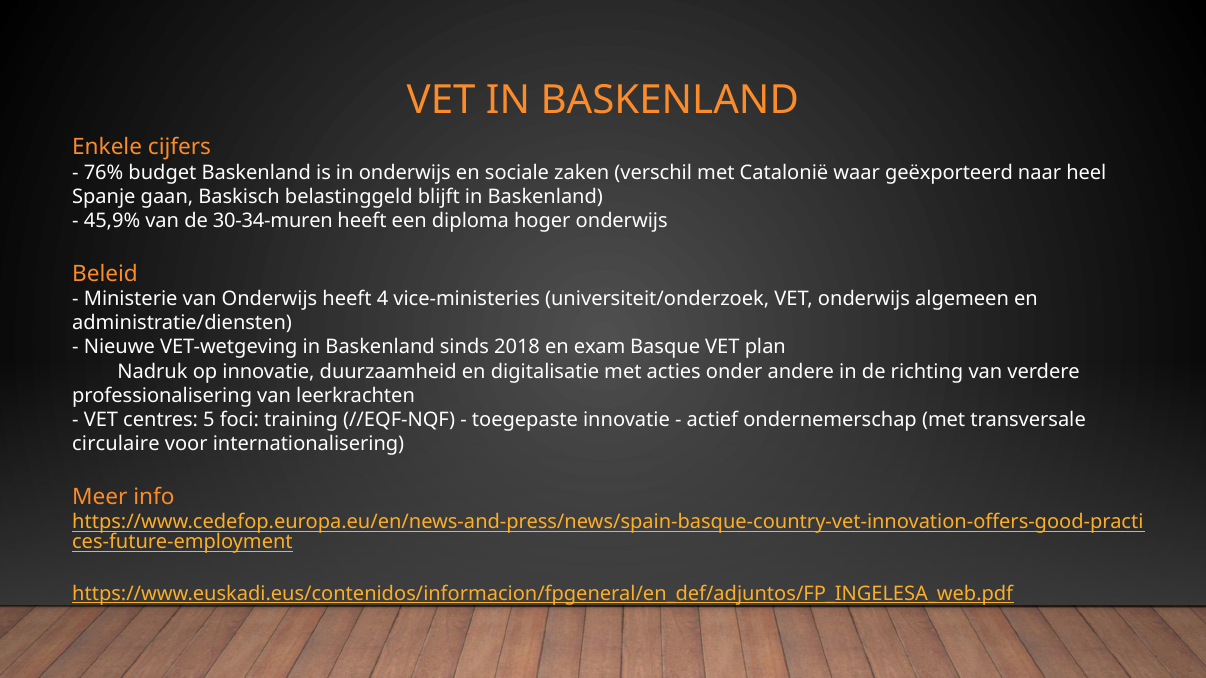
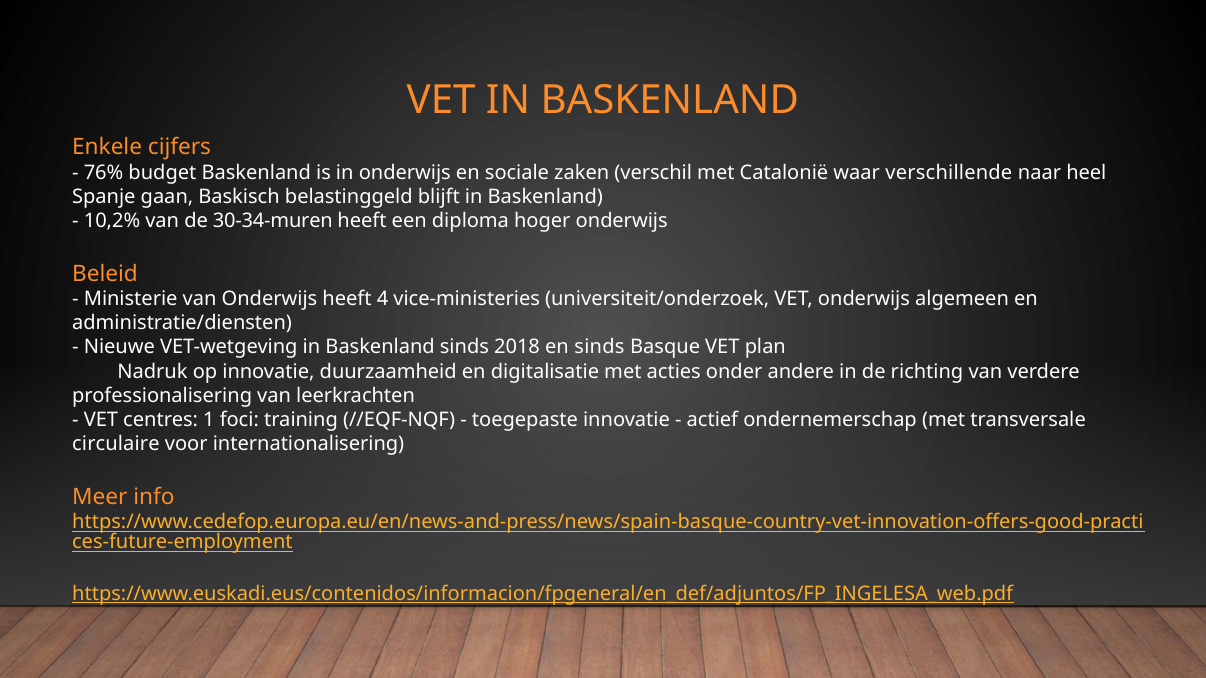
geëxporteerd: geëxporteerd -> verschillende (949, 173)
45,9%: 45,9% -> 10,2% (112, 221)
en exam: exam -> sinds (599, 347)
5: 5 -> 1 (209, 420)
